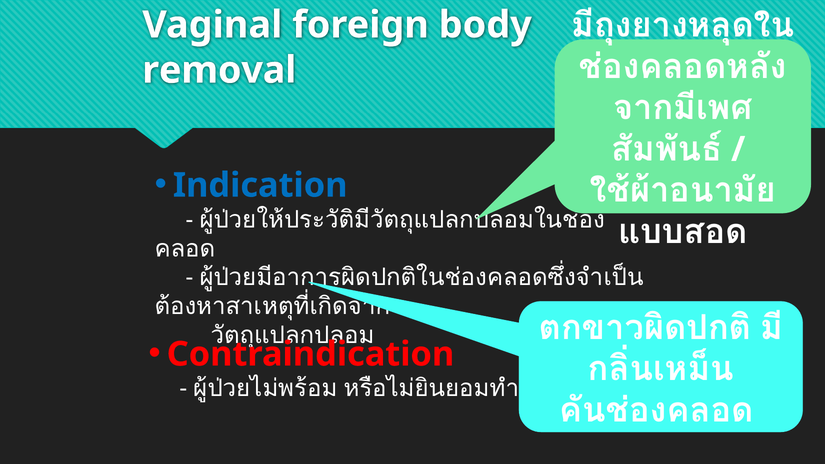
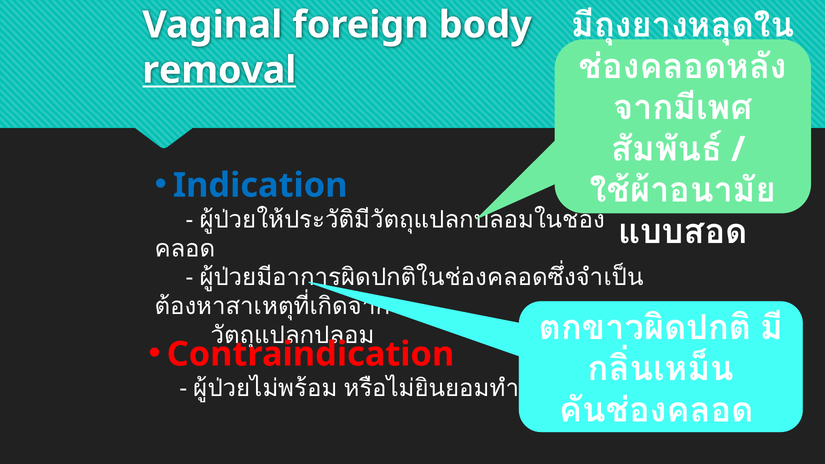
removal underline: none -> present (219, 70)
